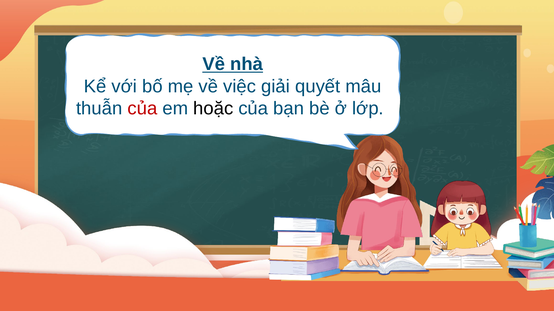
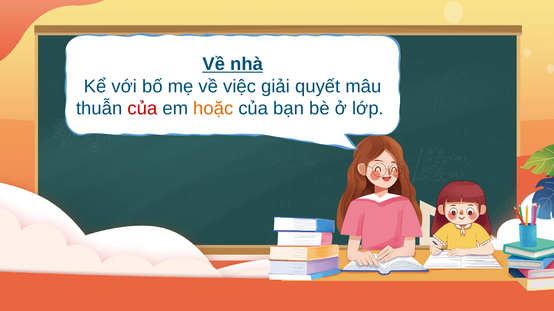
hoặc colour: black -> orange (213, 109)
